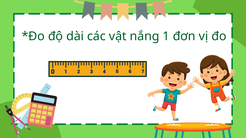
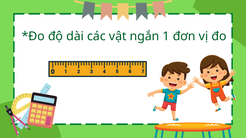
nắng: nắng -> ngắn (145, 36)
